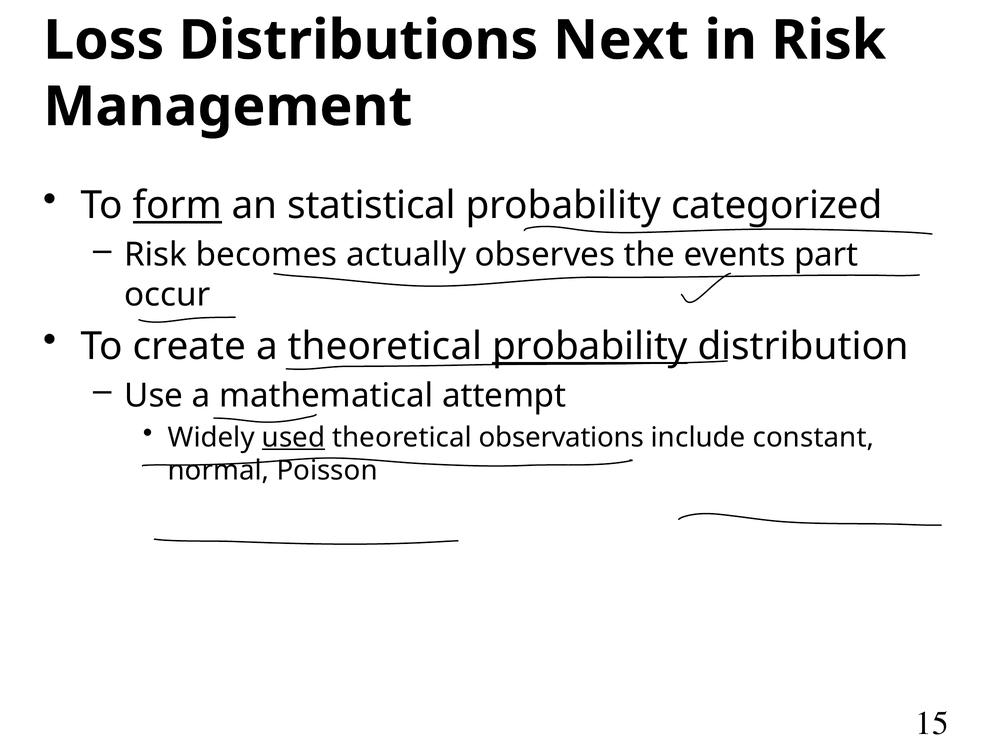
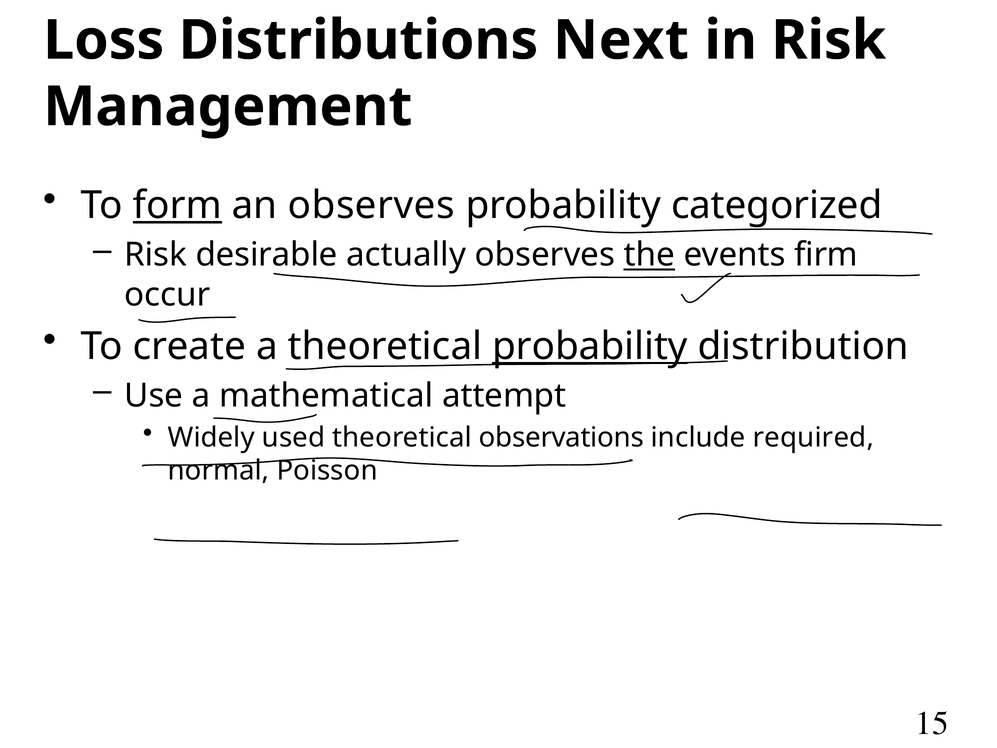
an statistical: statistical -> observes (371, 205)
becomes: becomes -> desirable (267, 255)
the underline: none -> present (649, 255)
part: part -> firm (826, 255)
used underline: present -> none (294, 437)
constant: constant -> required (813, 437)
